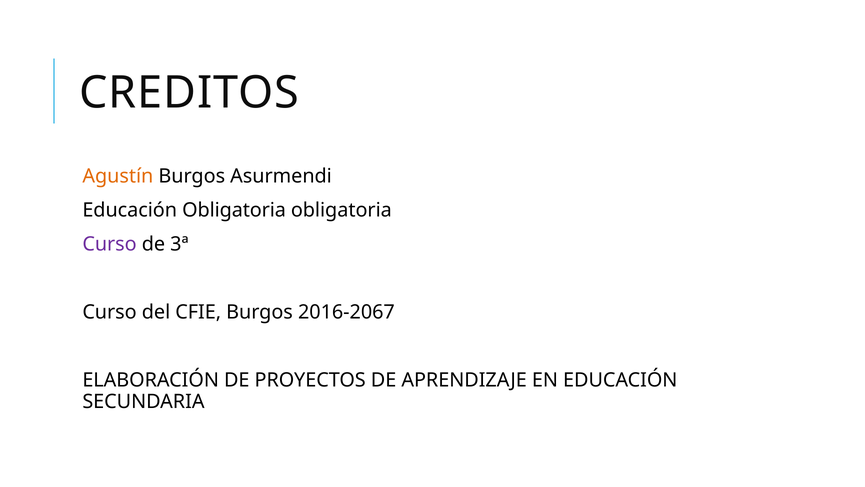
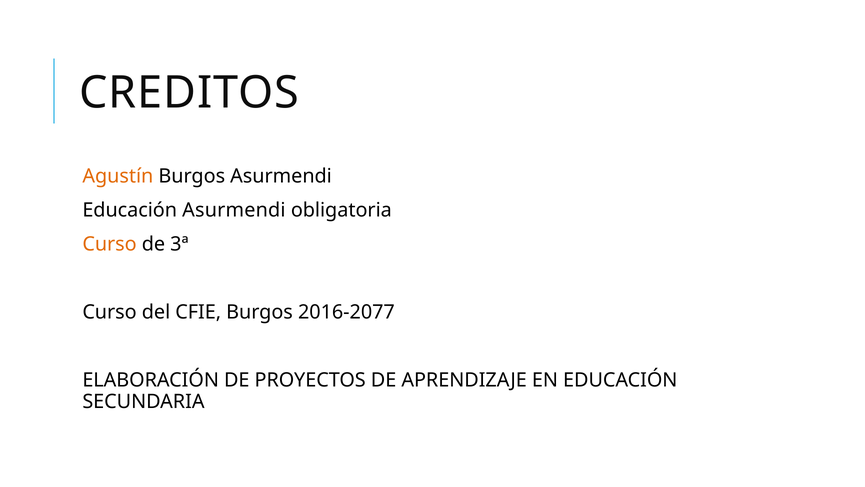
Educación Obligatoria: Obligatoria -> Asurmendi (234, 210)
Curso colour: purple -> orange (110, 244)
2016-2067: 2016-2067 -> 2016-2077 (346, 312)
